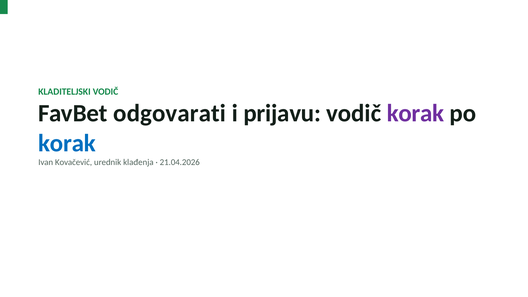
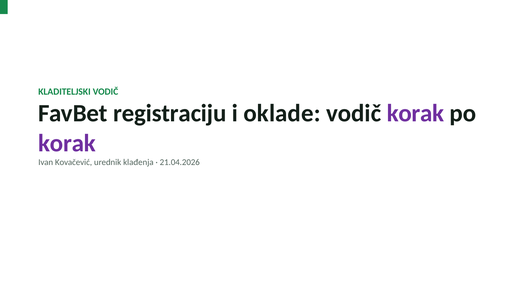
odgovarati: odgovarati -> registraciju (170, 113)
prijavu: prijavu -> oklade (282, 113)
korak colour: blue -> purple (67, 143)
